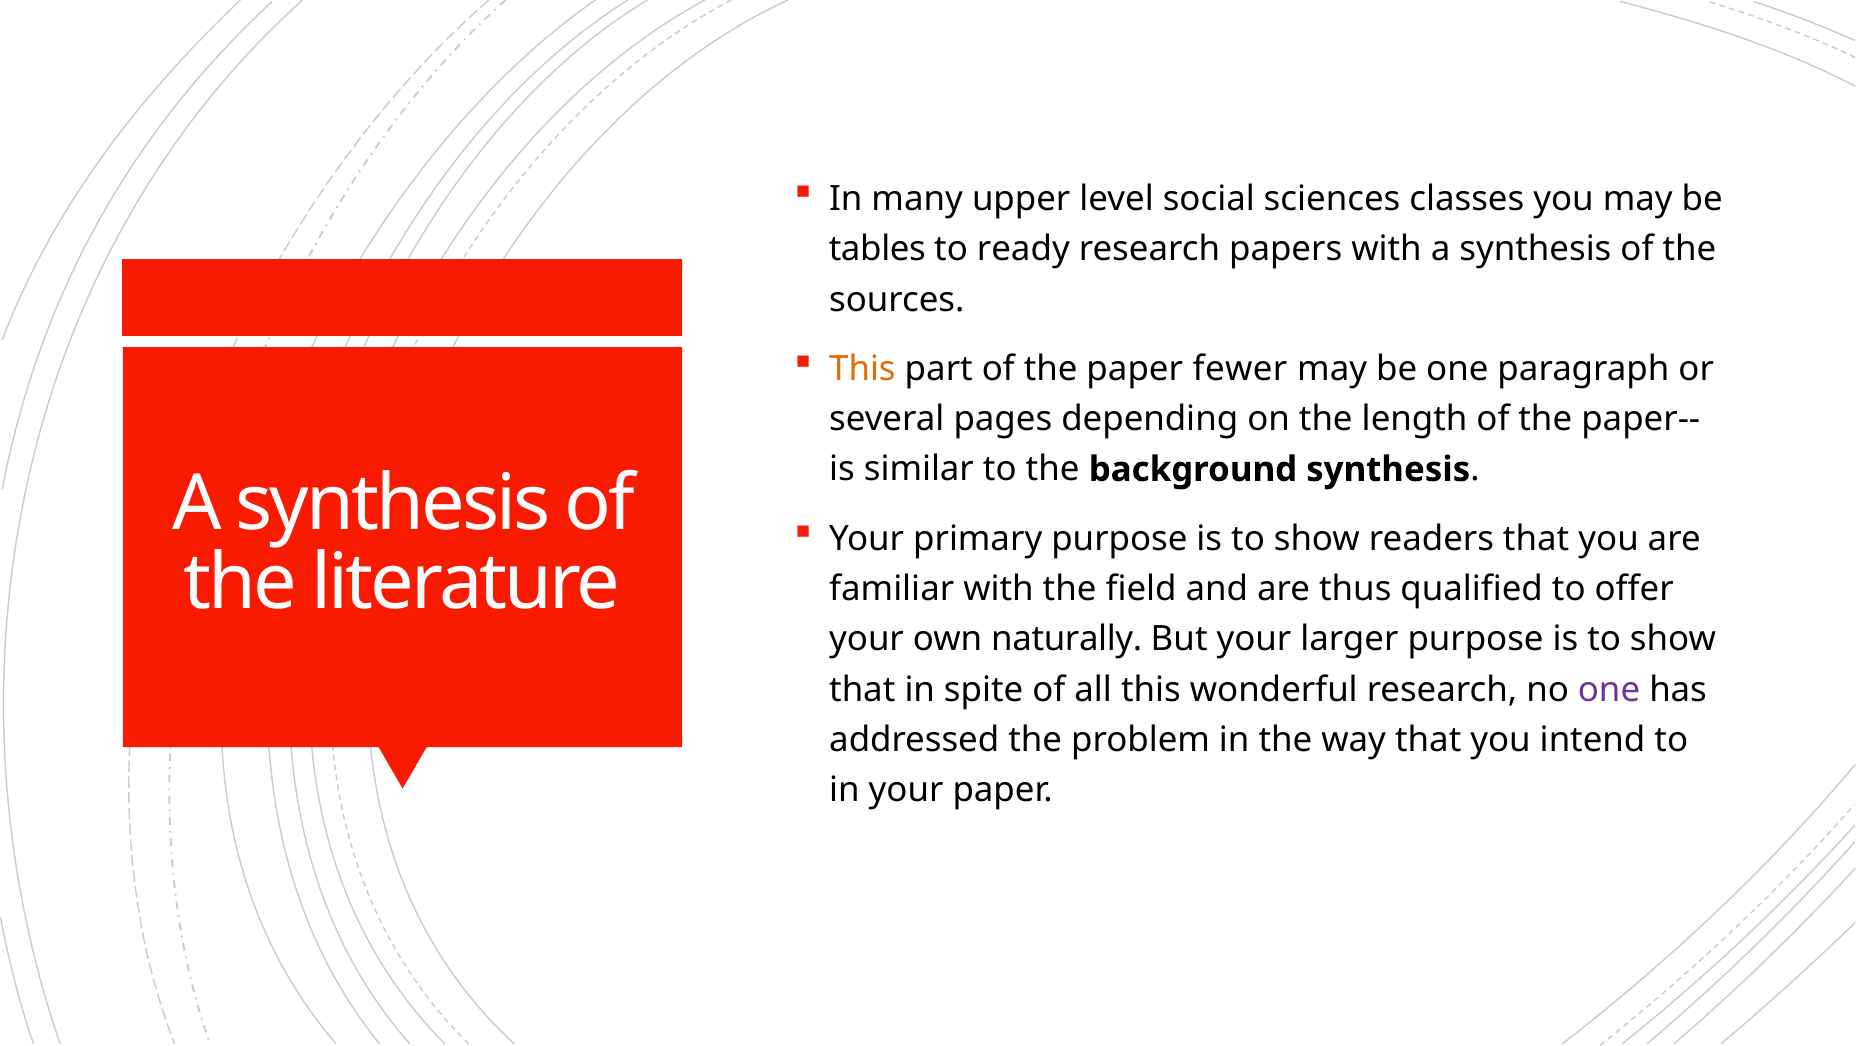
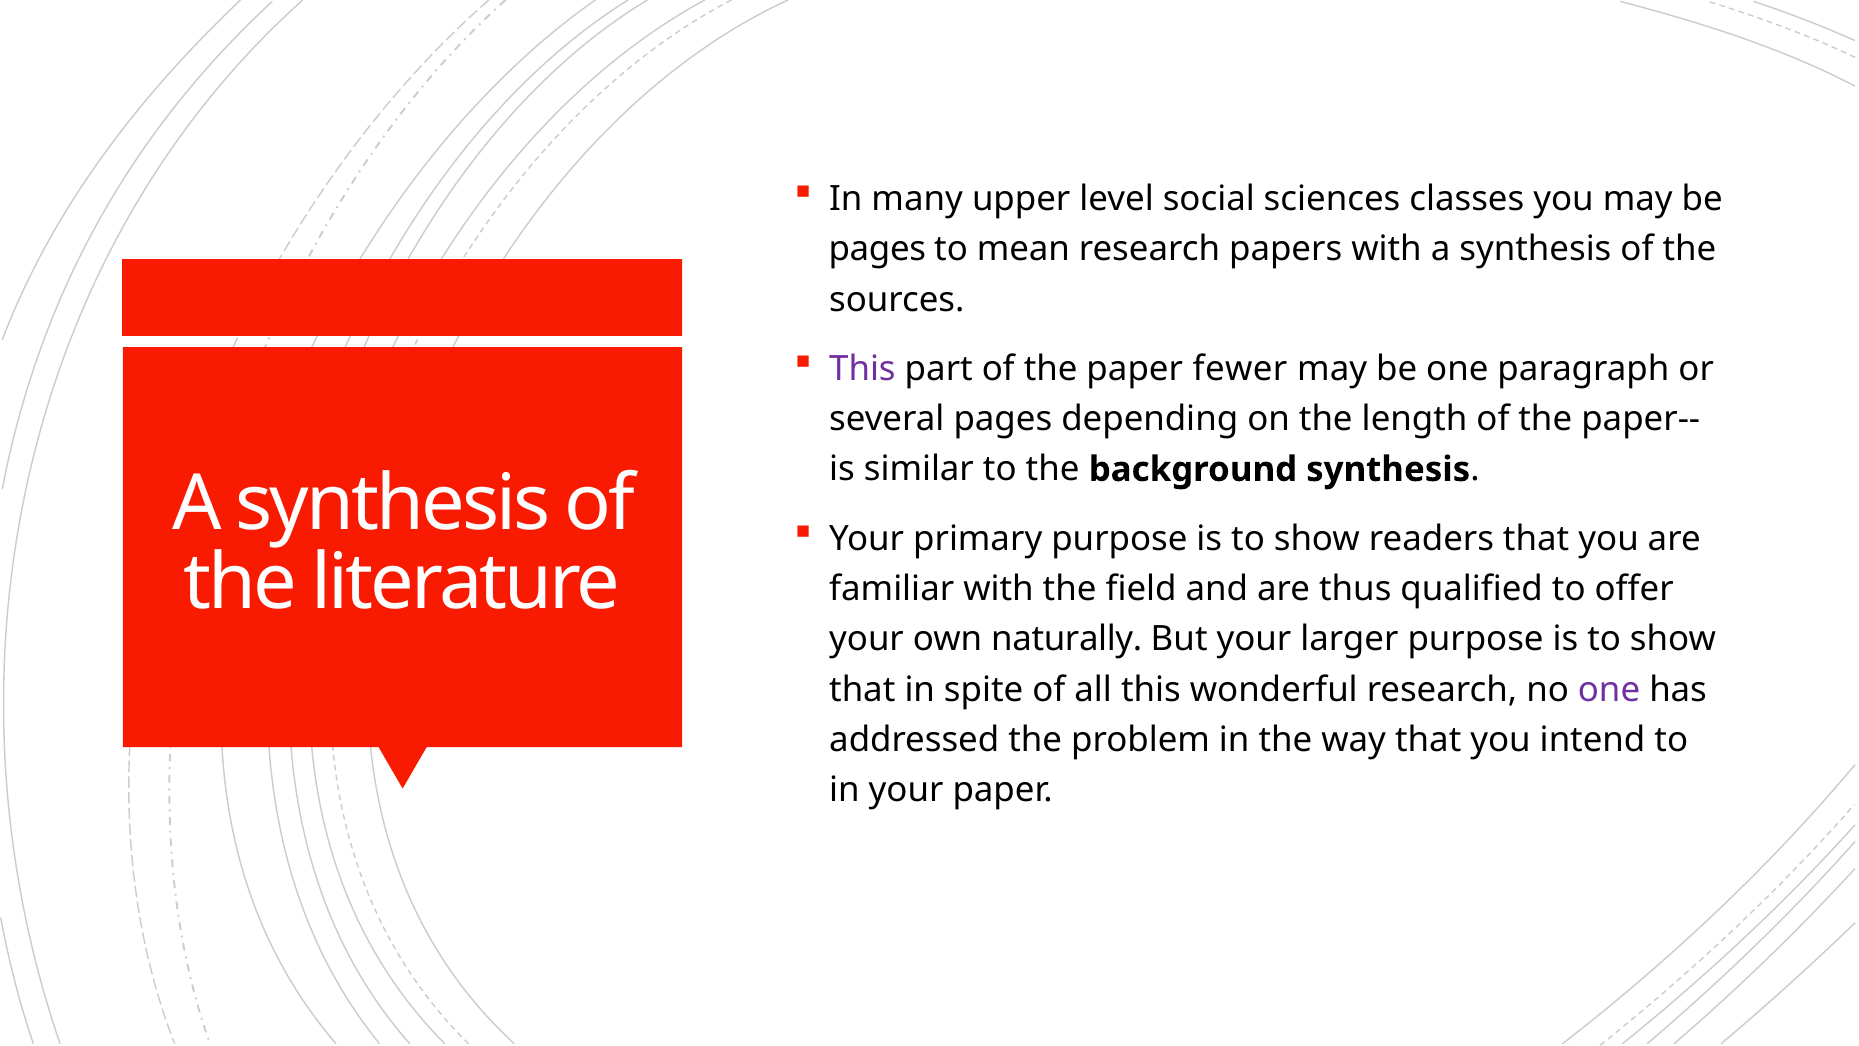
tables: tables -> pages (877, 249)
ready: ready -> mean (1023, 249)
This colour: orange -> purple (862, 369)
